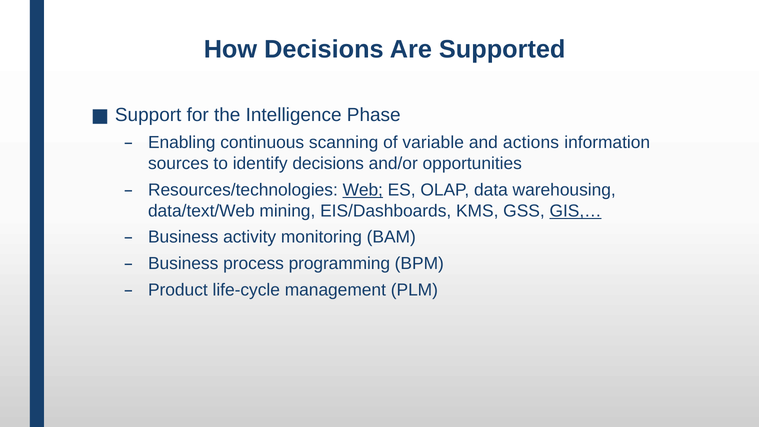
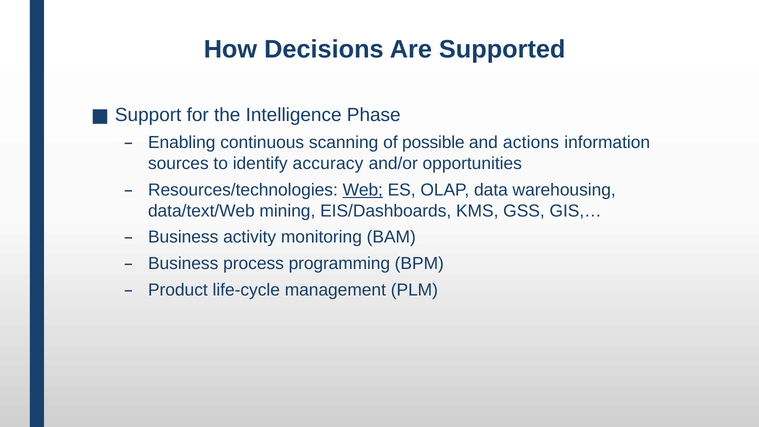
variable: variable -> possible (433, 143)
identify decisions: decisions -> accuracy (328, 164)
GIS,… underline: present -> none (576, 211)
